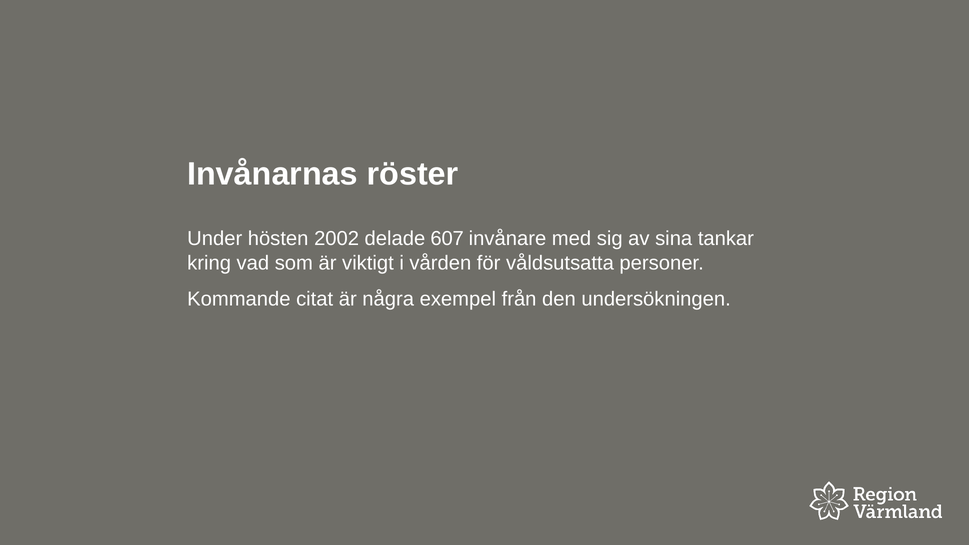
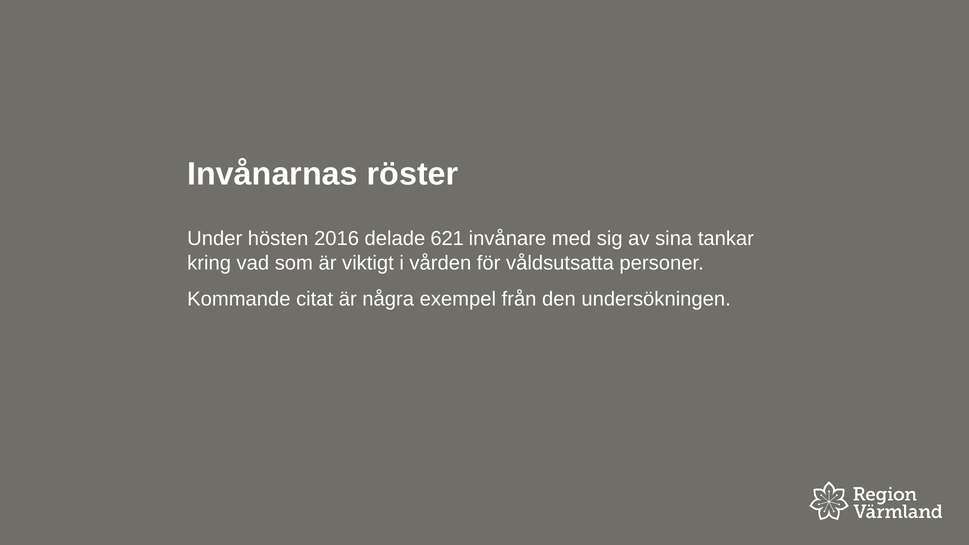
2002: 2002 -> 2016 (337, 239)
607: 607 -> 621 (447, 239)
